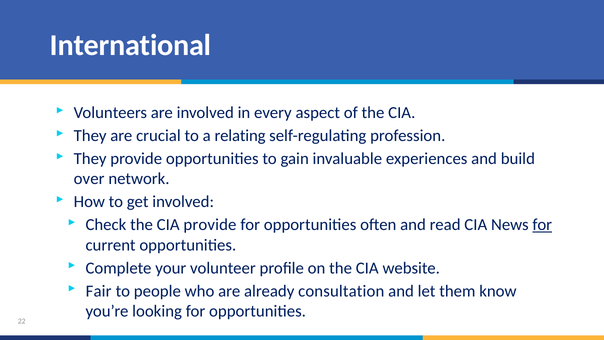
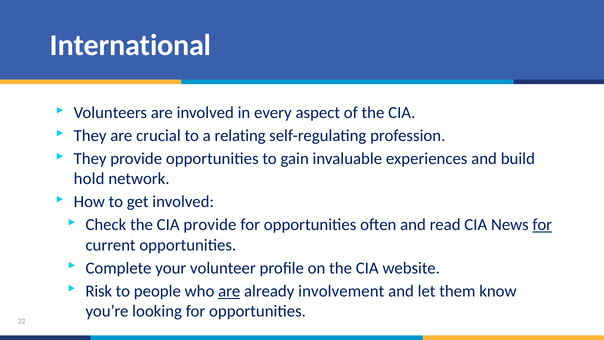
over: over -> hold (89, 179)
Fair: Fair -> Risk (99, 291)
are underline: none -> present (229, 291)
consultation: consultation -> involvement (341, 291)
